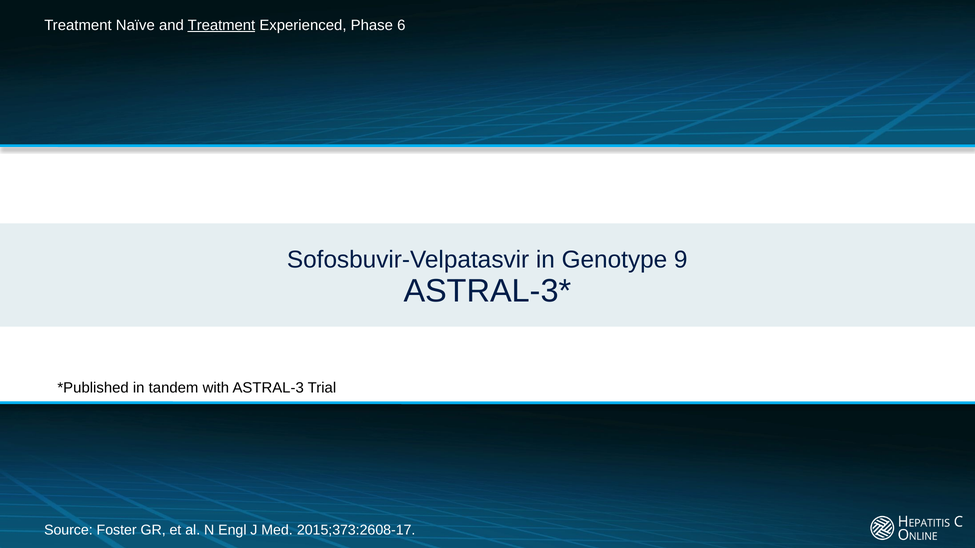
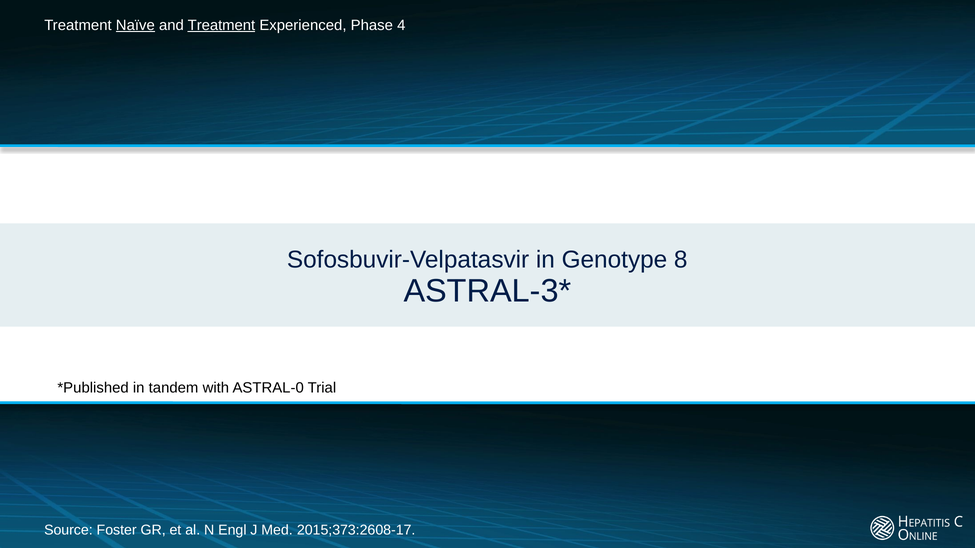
Naïve underline: none -> present (135, 25)
6: 6 -> 4 (401, 25)
9: 9 -> 8 (681, 260)
ASTRAL-3: ASTRAL-3 -> ASTRAL-0 (268, 388)
